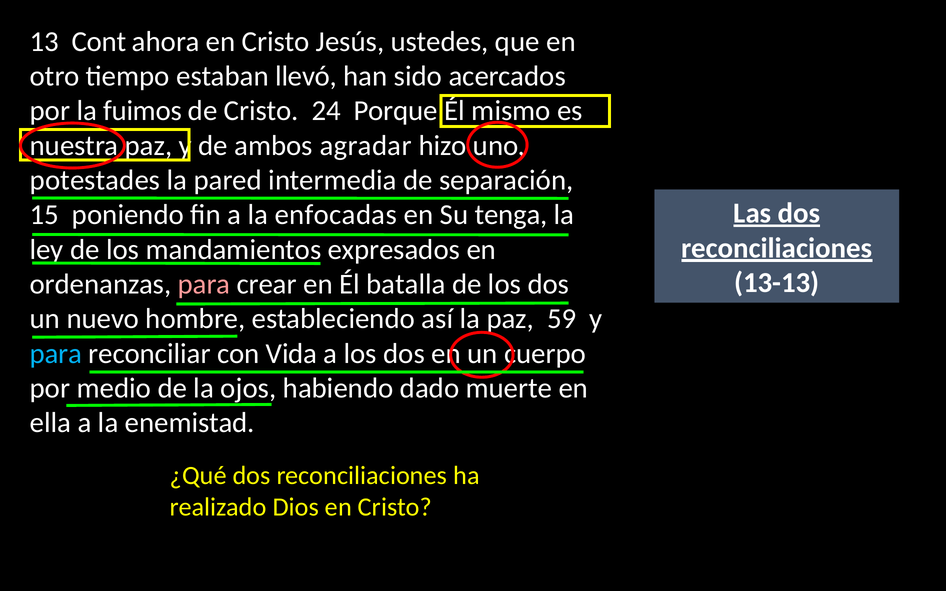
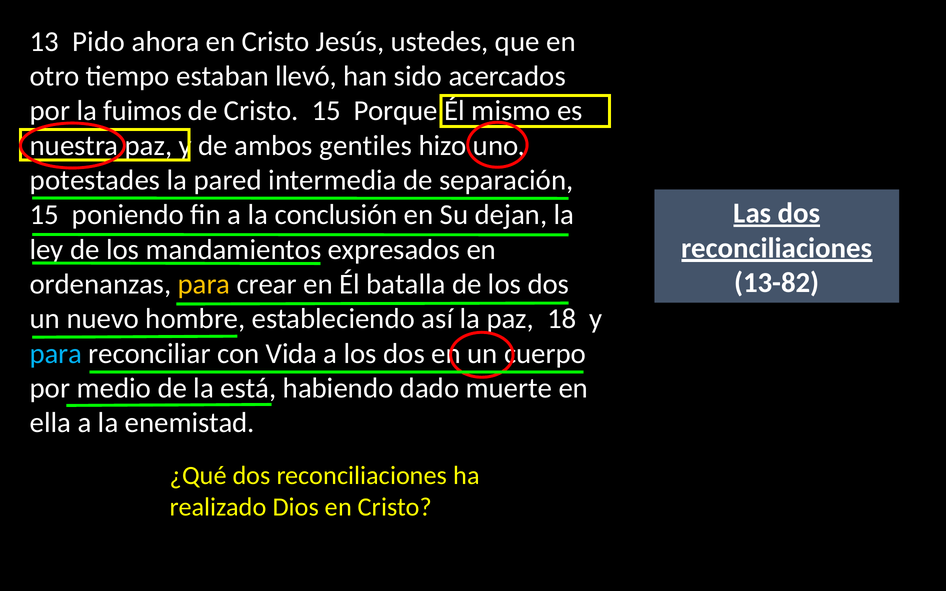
Cont: Cont -> Pido (99, 42)
Cristo 24: 24 -> 15 (326, 111)
agradar: agradar -> gentiles (366, 146)
enfocadas: enfocadas -> conclusión (336, 215)
tenga: tenga -> dejan (511, 215)
13-13: 13-13 -> 13-82 (777, 283)
para colour: pink -> yellow (204, 284)
59: 59 -> 18 (562, 319)
ojos: ojos -> está (248, 388)
